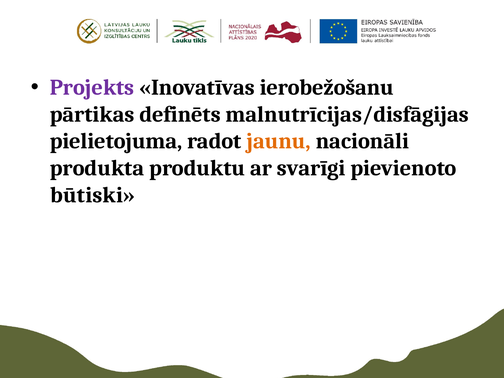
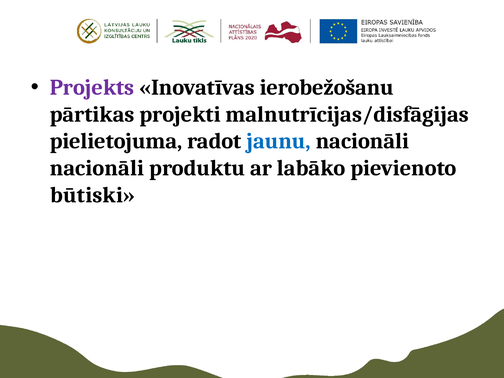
definēts: definēts -> projekti (180, 114)
jaunu colour: orange -> blue (279, 141)
produkta: produkta -> nacionāli (97, 168)
svarīgi: svarīgi -> labāko (311, 168)
